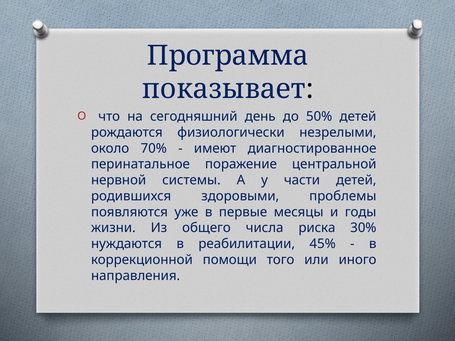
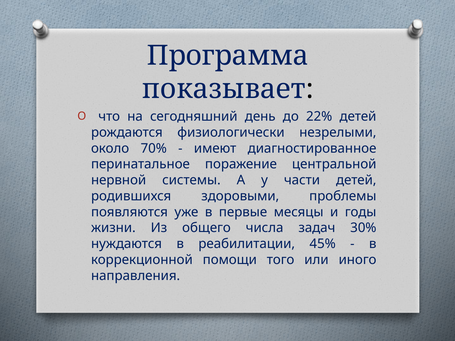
50%: 50% -> 22% (319, 117)
риска: риска -> задач (317, 228)
